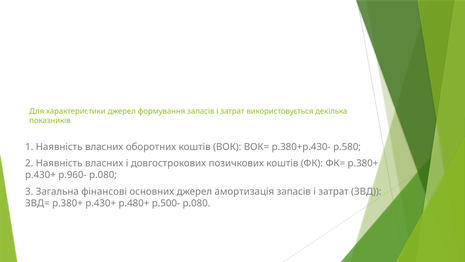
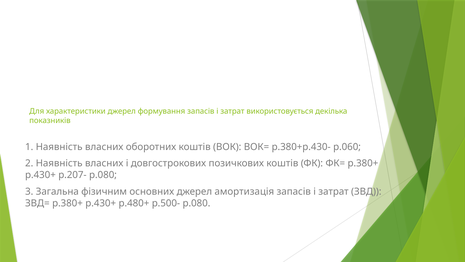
р.580: р.580 -> р.060 (347, 147)
р.960-: р.960- -> р.207- (72, 175)
фінансові: фінансові -> фізичним (104, 191)
